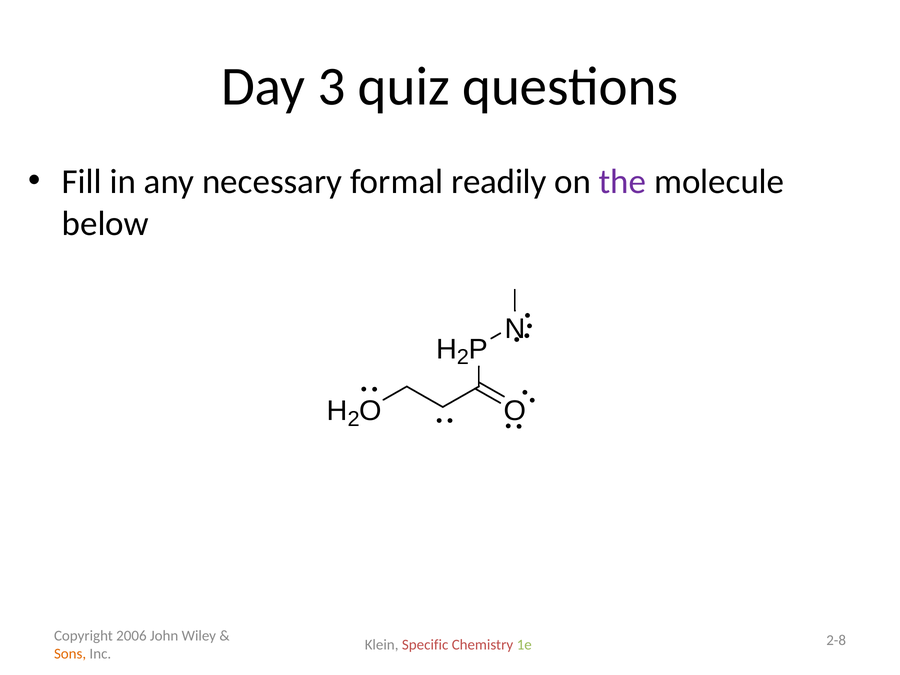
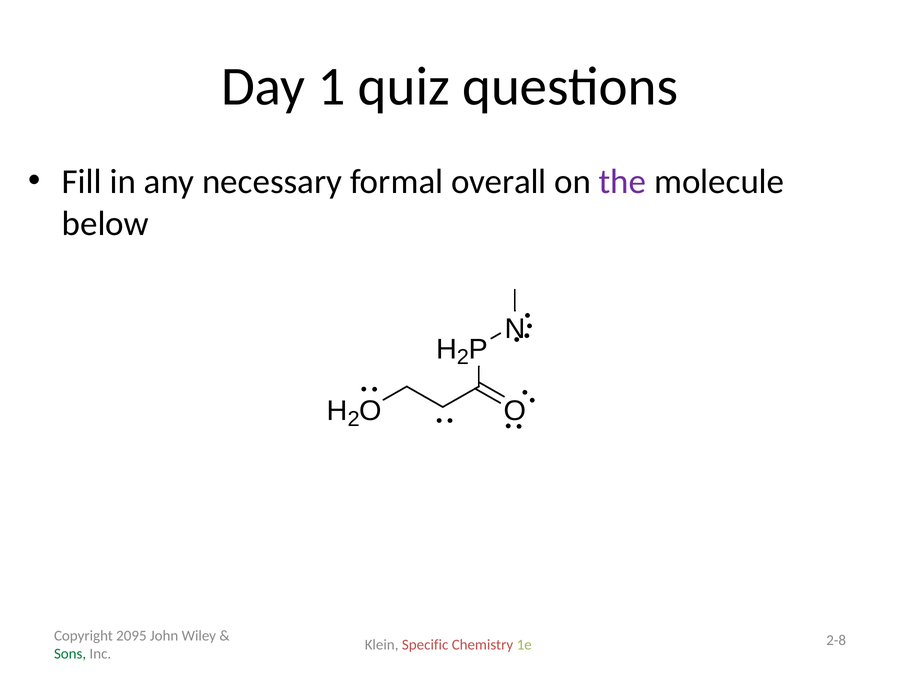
3: 3 -> 1 (331, 86)
readily: readily -> overall (499, 182)
2006: 2006 -> 2095 (131, 636)
Sons colour: orange -> green (70, 654)
